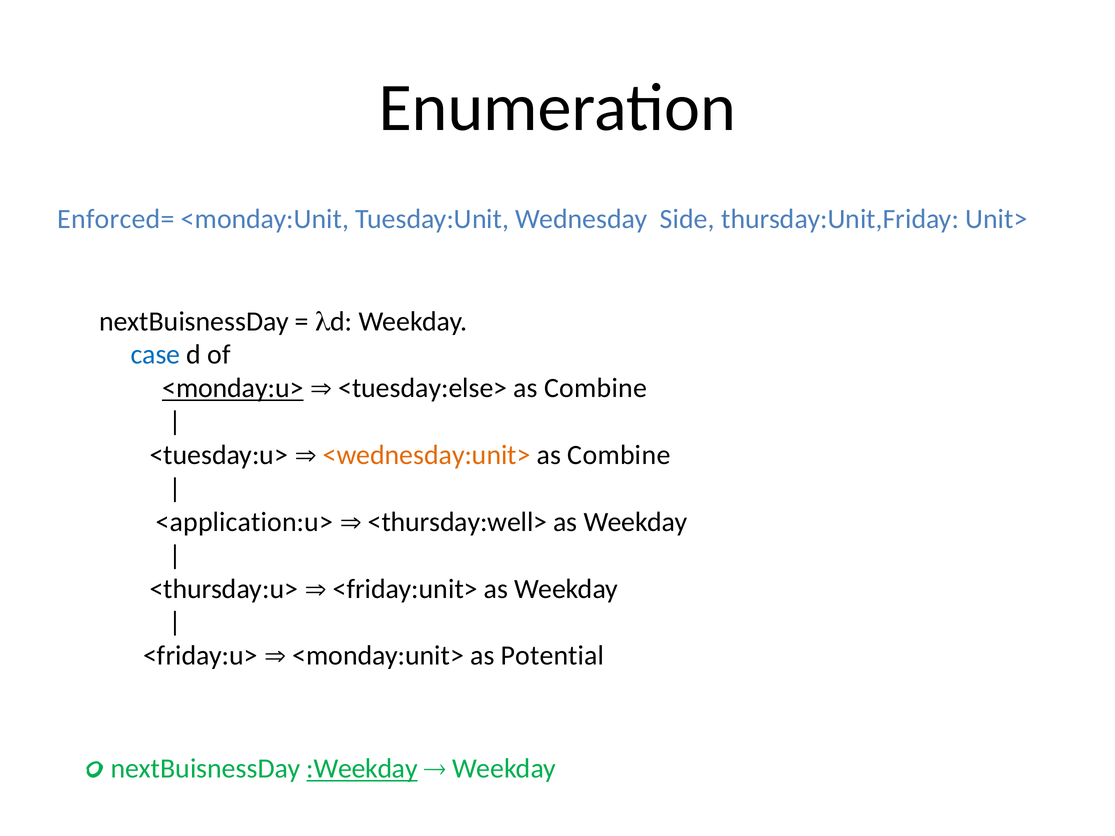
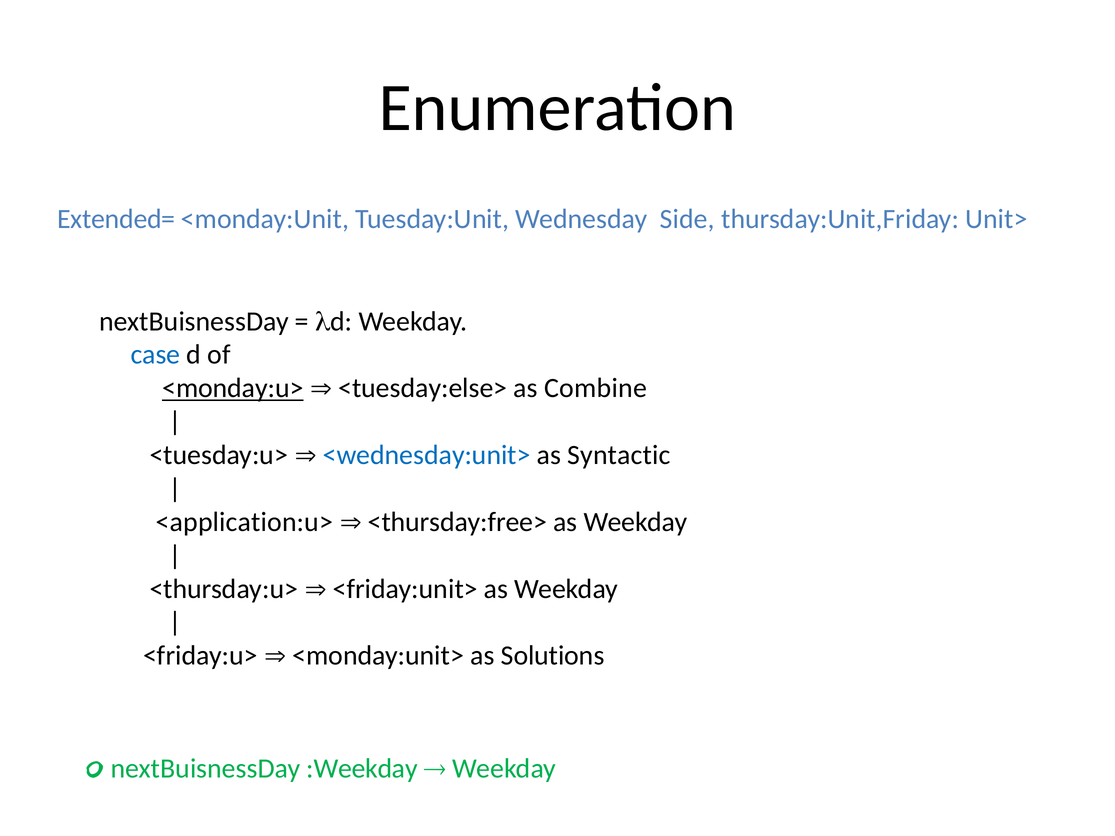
Enforced=: Enforced= -> Extended= (116, 219)
<wednesday:unit> colour: orange -> blue (427, 455)
Combine: Combine -> Syntactic (619, 455)
<thursday:well>: <thursday:well> -> <thursday:free> (458, 522)
Potential: Potential -> Solutions (553, 656)
:Weekday underline: present -> none (362, 769)
